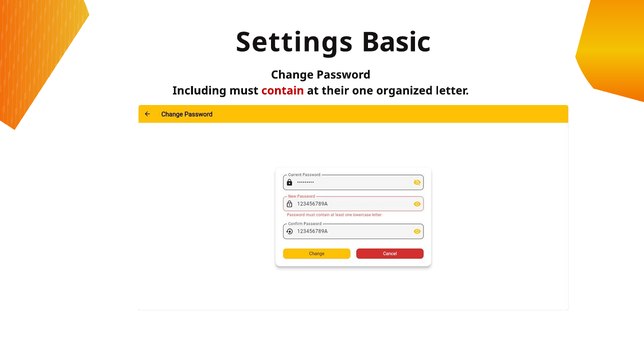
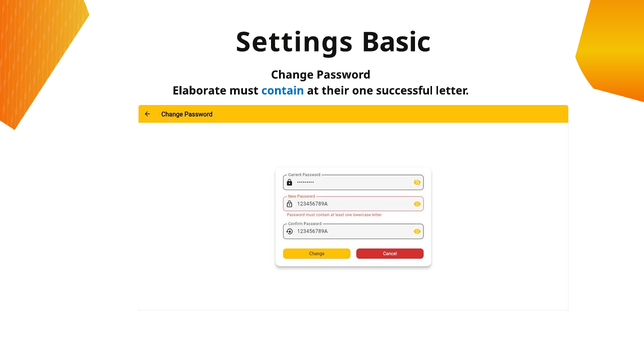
Including: Including -> Elaborate (199, 91)
contain colour: red -> blue (283, 91)
organized: organized -> successful (405, 91)
